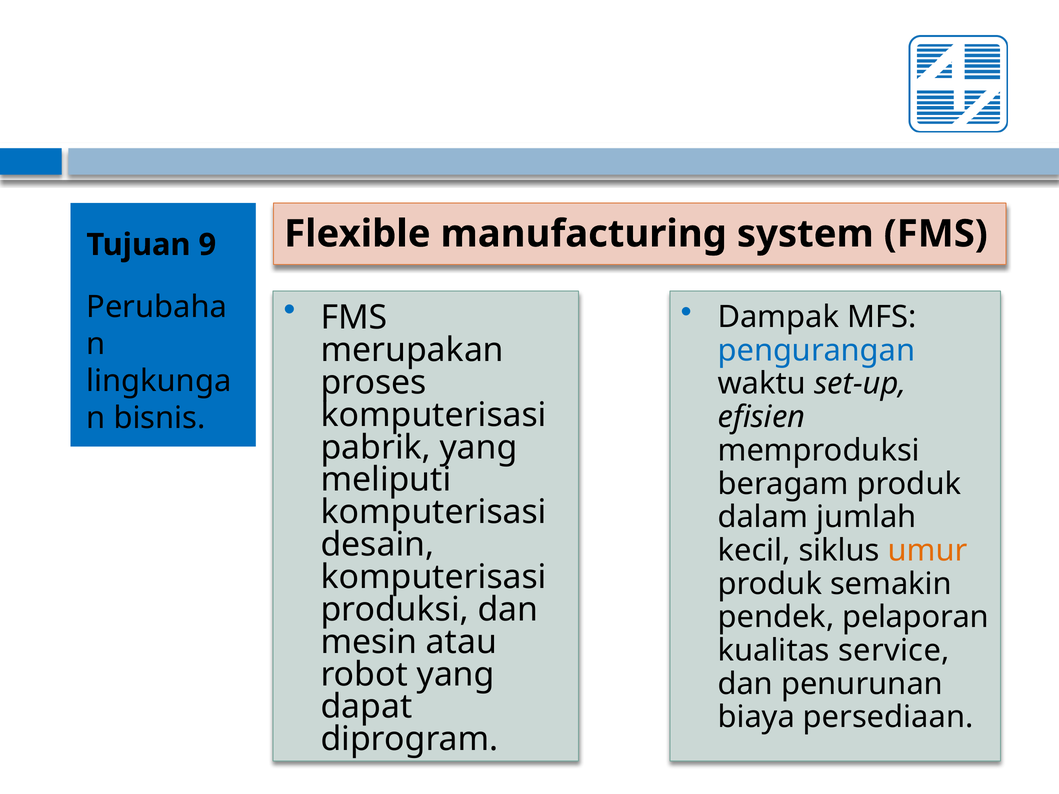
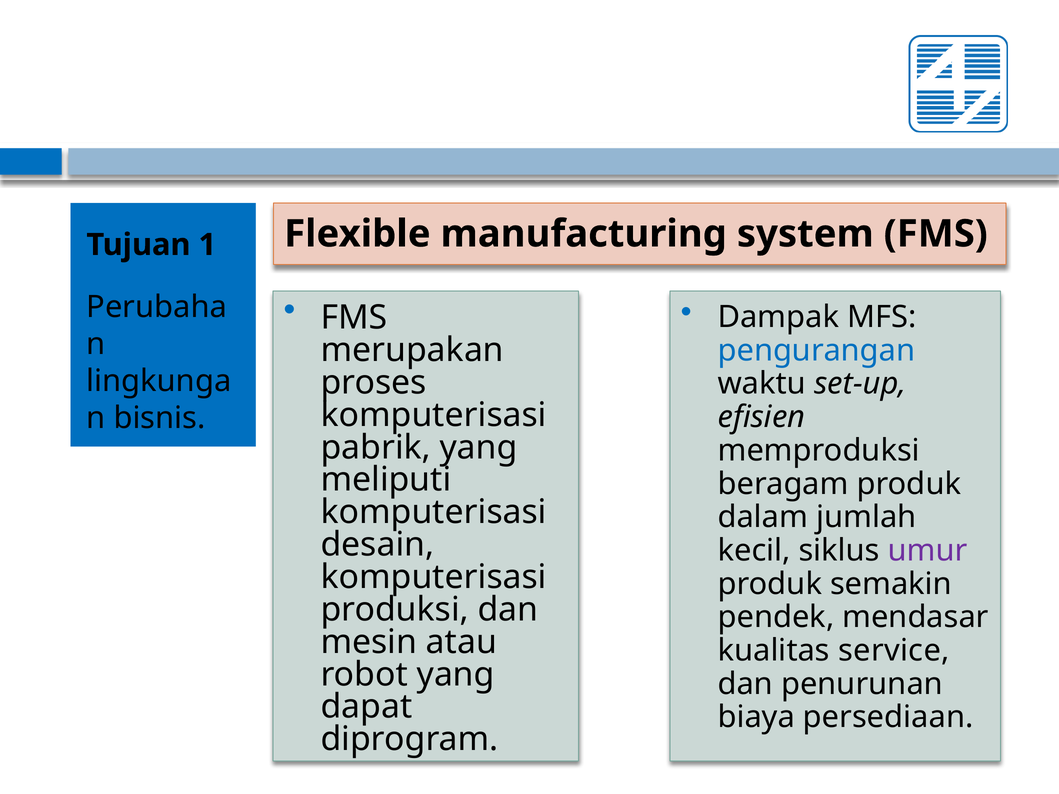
9: 9 -> 1 (207, 245)
umur colour: orange -> purple (928, 551)
pelaporan: pelaporan -> mendasar (915, 617)
